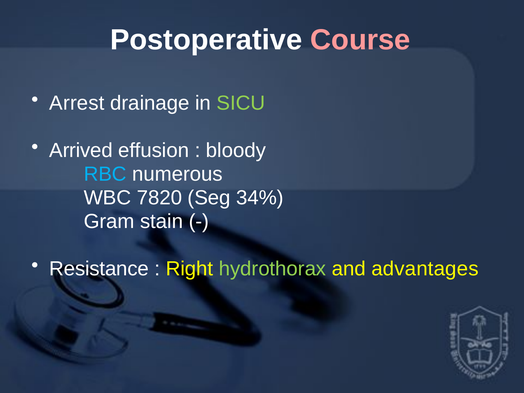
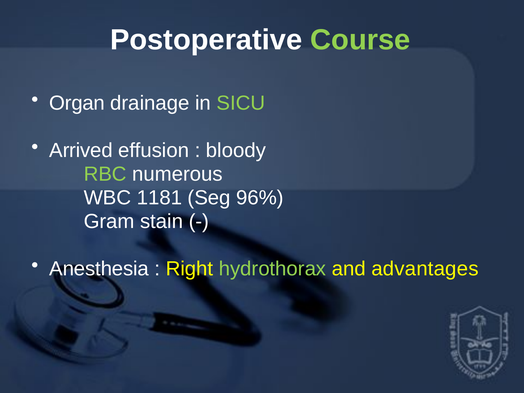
Course colour: pink -> light green (360, 40)
Arrest: Arrest -> Organ (77, 103)
RBC colour: light blue -> light green (105, 174)
7820: 7820 -> 1181 (159, 198)
34%: 34% -> 96% (260, 198)
Resistance: Resistance -> Anesthesia (99, 269)
